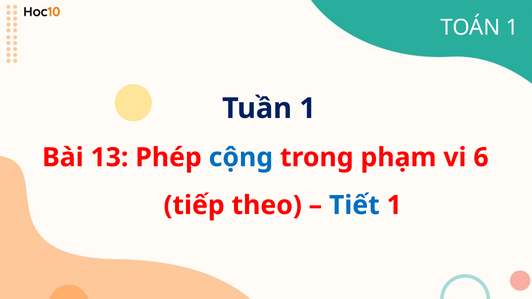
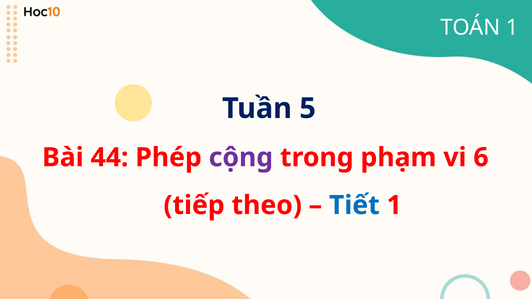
Tuần 1: 1 -> 5 (308, 109)
13: 13 -> 44 (109, 158)
cộng colour: blue -> purple (241, 158)
